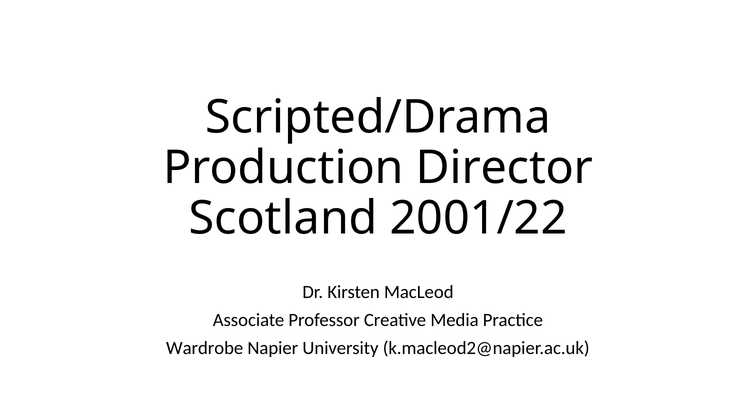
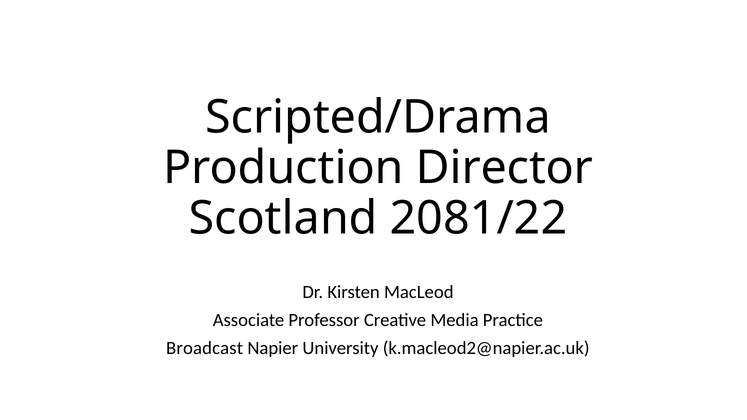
2001/22: 2001/22 -> 2081/22 (478, 218)
Wardrobe: Wardrobe -> Broadcast (205, 348)
